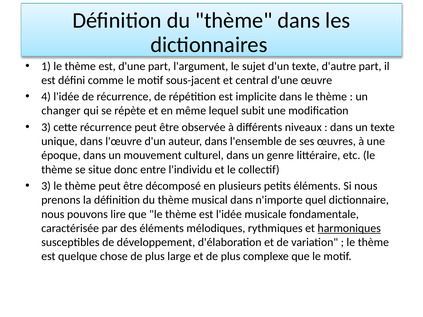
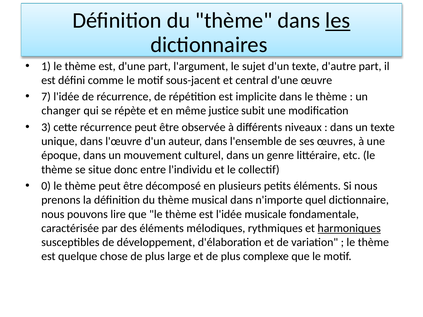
les underline: none -> present (338, 21)
4: 4 -> 7 (46, 97)
lequel: lequel -> justice (224, 111)
3: 3 -> 0 (46, 186)
